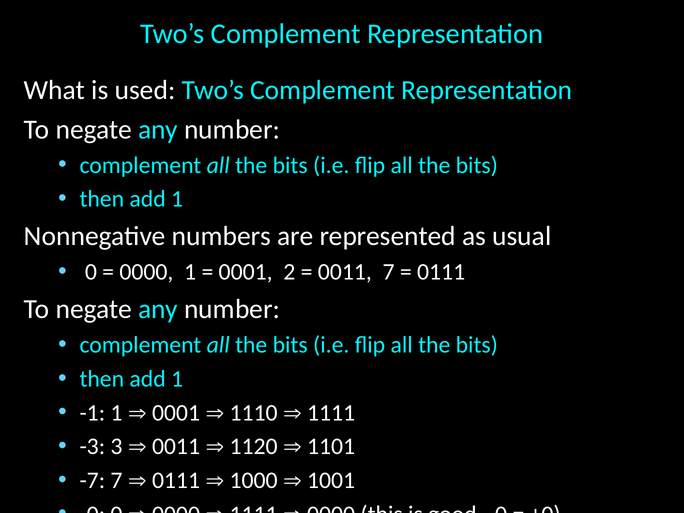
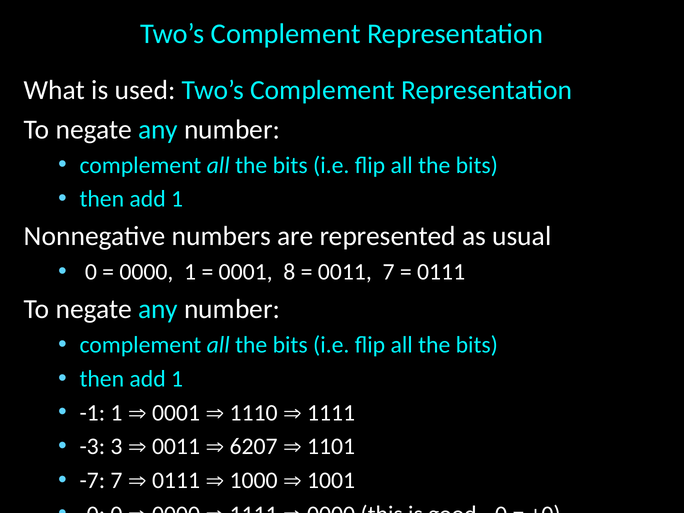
2: 2 -> 8 (289, 272)
1120: 1120 -> 6207 (254, 447)
